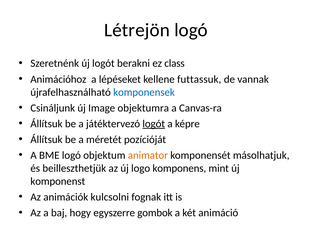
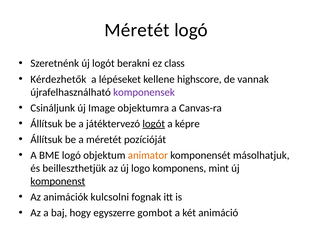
Létrejön: Létrejön -> Méretét (137, 30)
Animációhoz: Animációhoz -> Kérdezhetők (58, 79)
futtassuk: futtassuk -> highscore (199, 79)
komponensek colour: blue -> purple (144, 92)
komponenst underline: none -> present (58, 181)
gombok: gombok -> gombot (155, 213)
